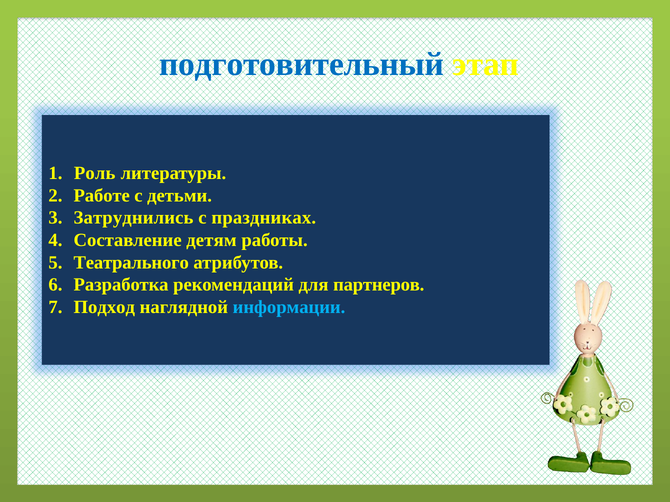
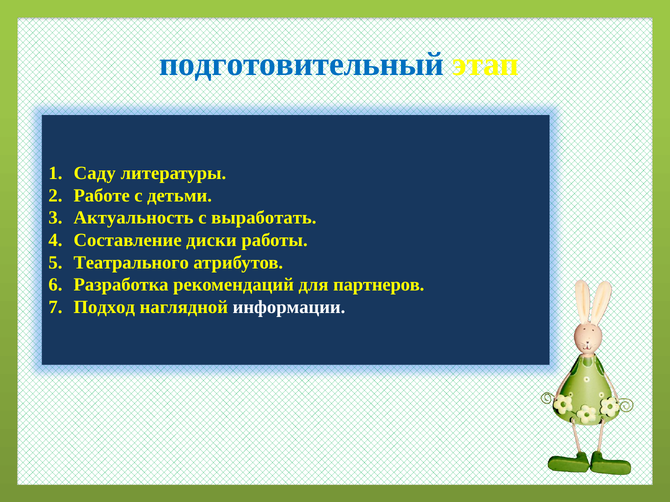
Роль: Роль -> Саду (95, 173)
Затруднились: Затруднились -> Актуальность (134, 218)
праздниках: праздниках -> выработать (264, 218)
детям: детям -> диски (211, 240)
информации colour: light blue -> white (289, 307)
